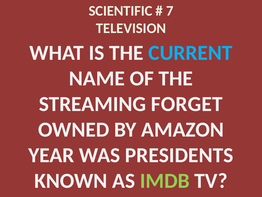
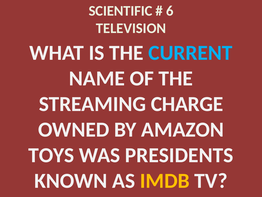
7: 7 -> 6 (170, 11)
FORGET: FORGET -> CHARGE (187, 104)
YEAR: YEAR -> TOYS (51, 155)
IMDB colour: light green -> yellow (165, 180)
